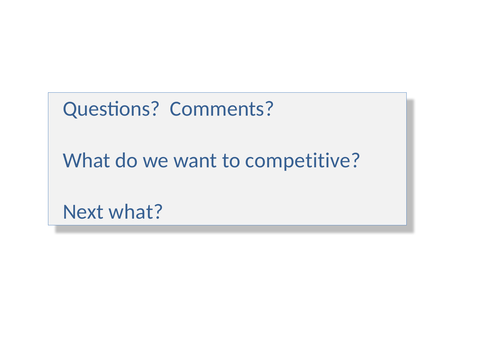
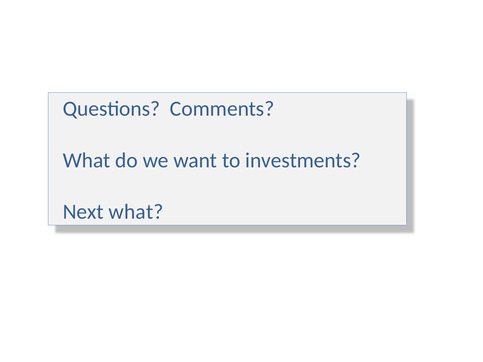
competitive: competitive -> investments (303, 160)
